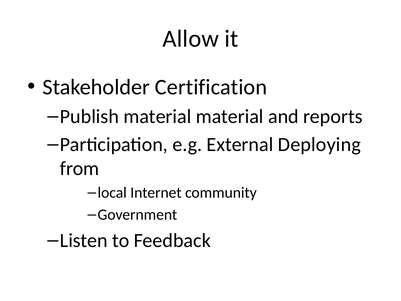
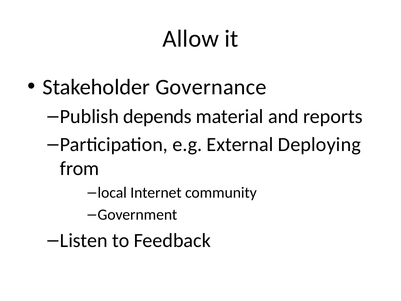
Certification: Certification -> Governance (211, 87)
Publish material: material -> depends (157, 116)
